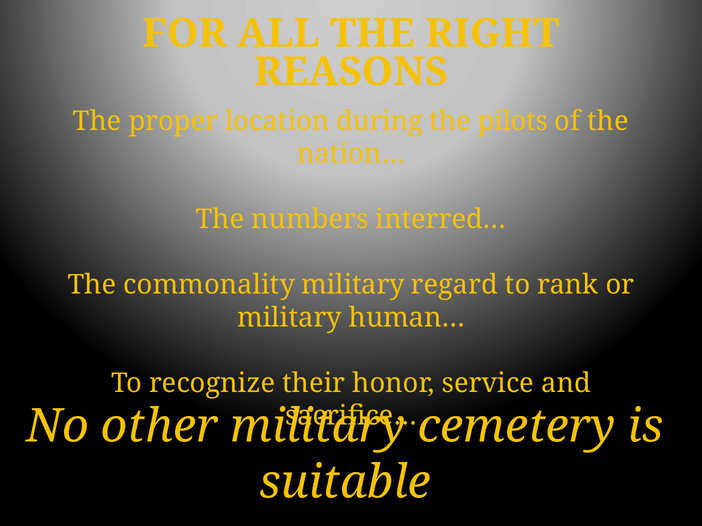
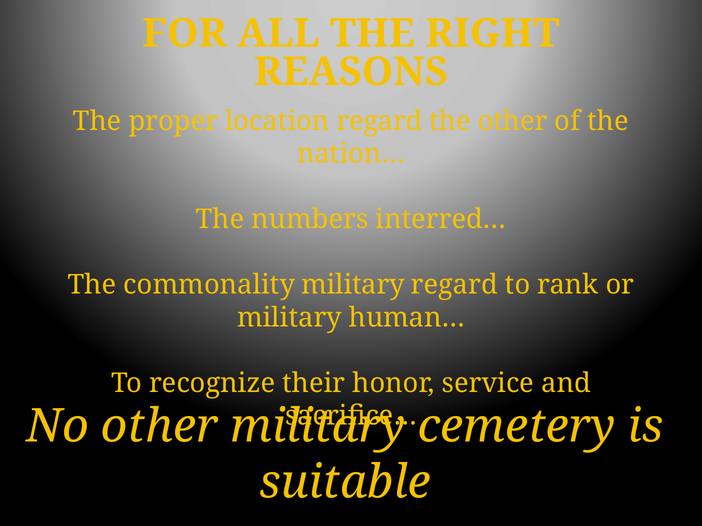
location during: during -> regard (380, 121)
the pilots: pilots -> other (513, 121)
